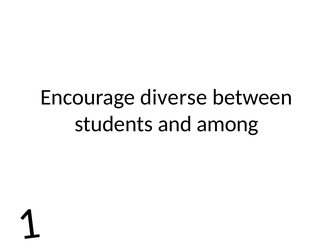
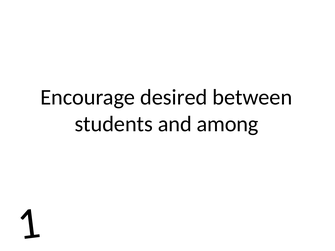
diverse: diverse -> desired (174, 97)
